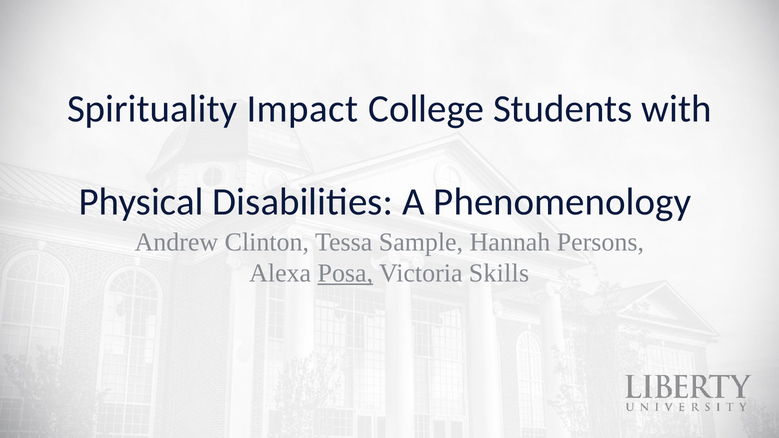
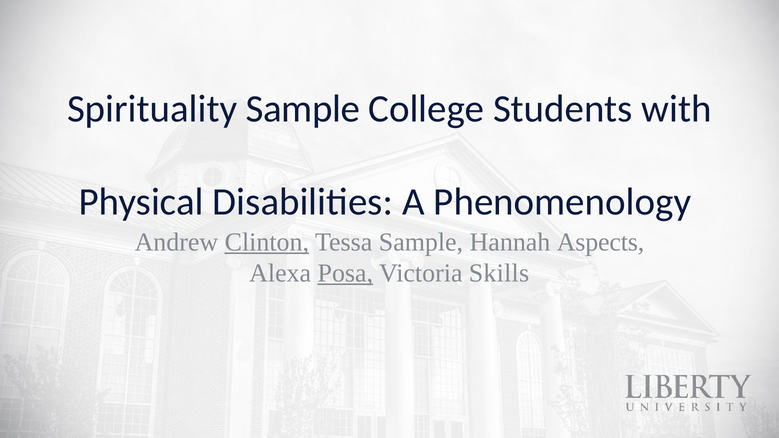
Spirituality Impact: Impact -> Sample (303, 109)
Clinton underline: none -> present (267, 242)
Persons: Persons -> Aspects (601, 242)
